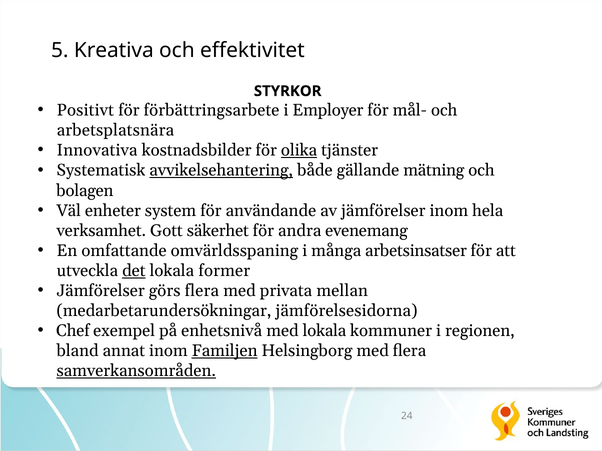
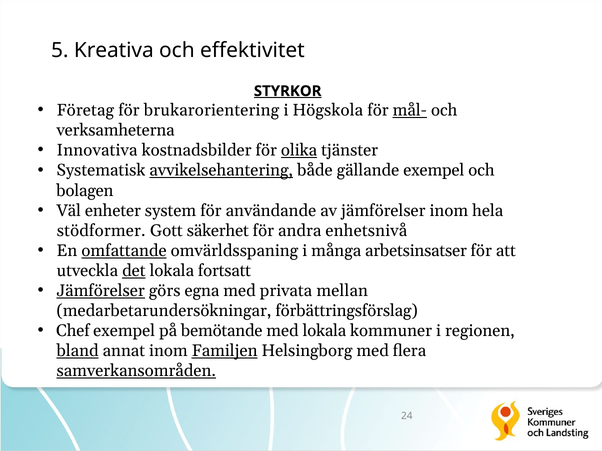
STYRKOR underline: none -> present (288, 91)
Positivt: Positivt -> Företag (85, 110)
förbättringsarbete: förbättringsarbete -> brukarorientering (211, 110)
Employer: Employer -> Högskola (328, 110)
mål- underline: none -> present (410, 110)
arbetsplatsnära: arbetsplatsnära -> verksamheterna (116, 130)
gällande mätning: mätning -> exempel (434, 171)
verksamhet: verksamhet -> stödformer (101, 231)
evenemang: evenemang -> enhetsnivå (366, 231)
omfattande underline: none -> present (124, 251)
former: former -> fortsatt (224, 271)
Jämförelser underline: none -> present (101, 291)
görs flera: flera -> egna (202, 291)
jämförelsesidorna: jämförelsesidorna -> förbättringsförslag (347, 311)
enhetsnivå: enhetsnivå -> bemötande (222, 331)
bland underline: none -> present (78, 351)
